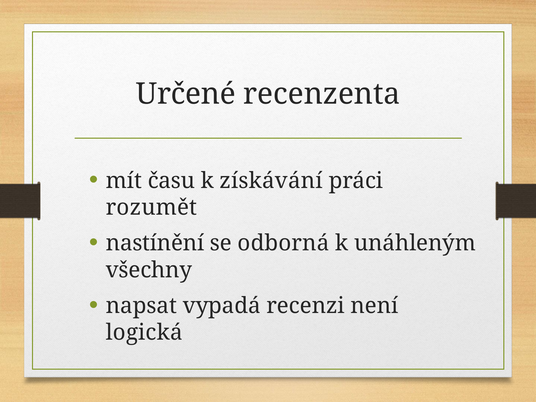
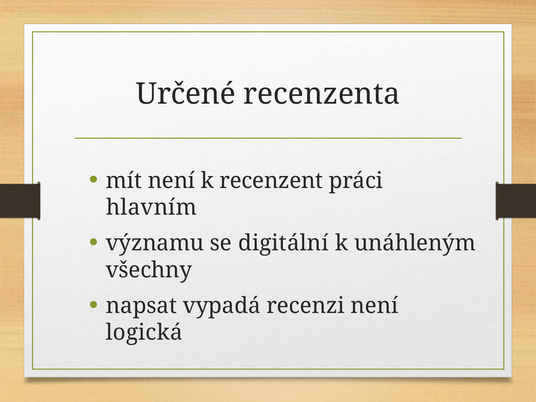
mít času: času -> není (171, 181)
získávání: získávání -> recenzent (271, 181)
rozumět: rozumět -> hlavním (152, 207)
nastínění: nastínění -> významu (155, 243)
odborná: odborná -> digitální (283, 243)
